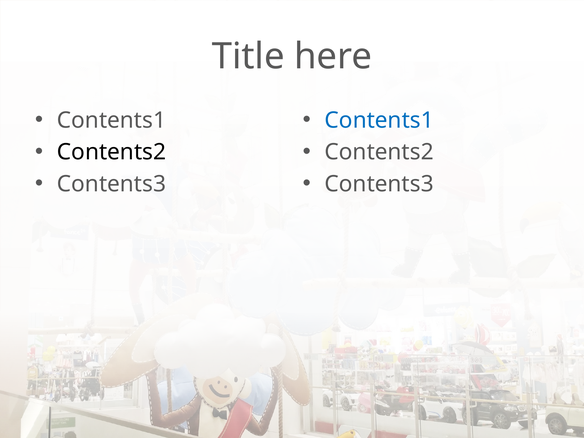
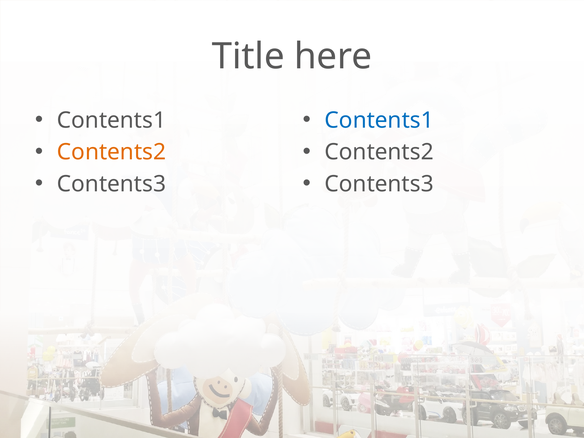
Contents2 colour: black -> orange (111, 152)
